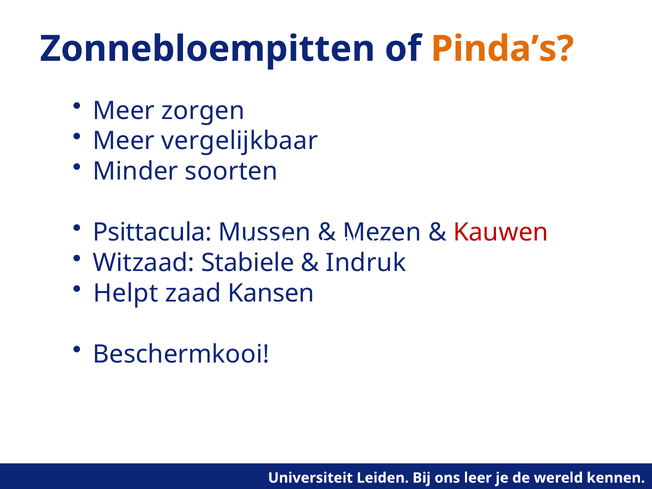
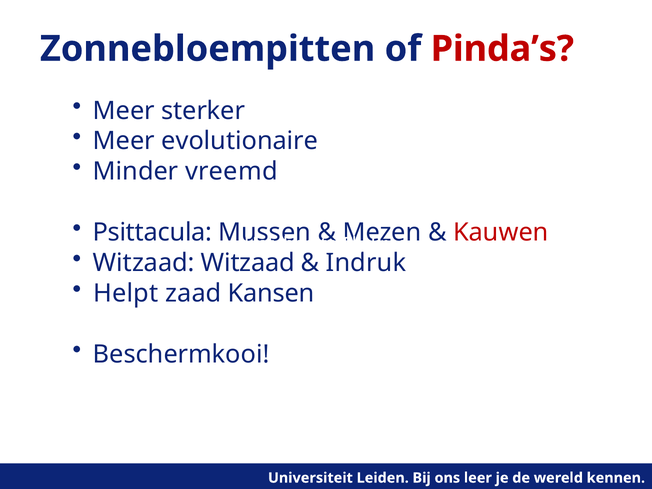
Pinda’s colour: orange -> red (502, 49)
zorgen: zorgen -> sterker (203, 111)
vergelijkbaar: vergelijkbaar -> evolutionaire (240, 141)
soorten: soorten -> vreemd (231, 172)
Witzaad Stabiele: Stabiele -> Witzaad (248, 263)
